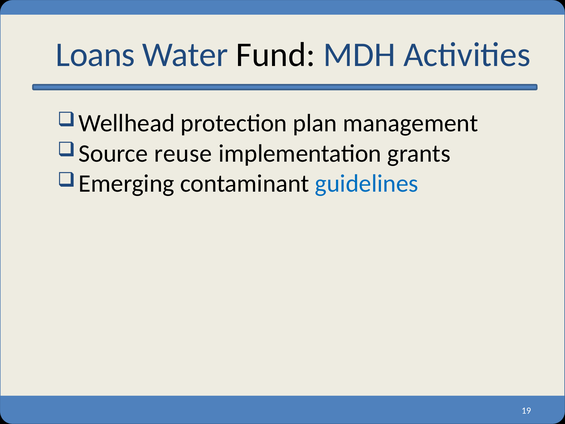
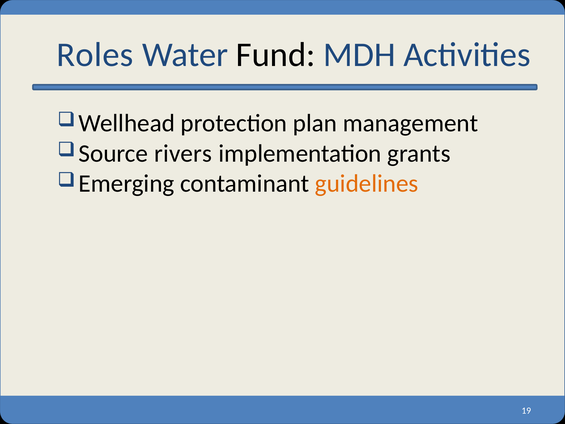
Loans: Loans -> Roles (95, 55)
reuse: reuse -> rivers (183, 153)
guidelines colour: blue -> orange (367, 184)
